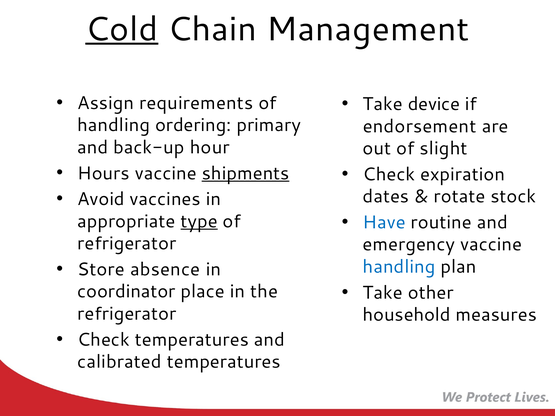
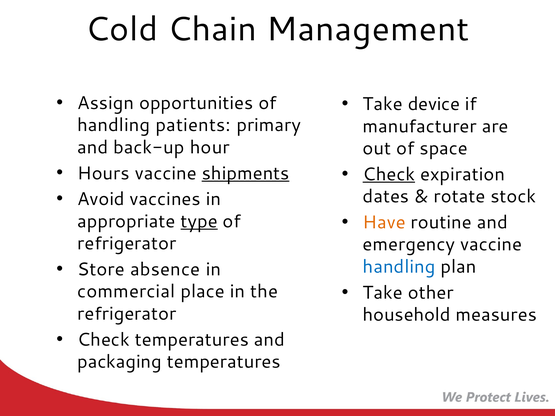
Cold underline: present -> none (122, 29)
requirements: requirements -> opportunities (196, 103)
ordering: ordering -> patients (193, 125)
endorsement: endorsement -> manufacturer (420, 126)
slight: slight -> space (444, 149)
Check underline: none -> present (389, 174)
Have colour: blue -> orange (384, 222)
coordinator: coordinator -> commercial (126, 292)
calibrated: calibrated -> packaging (120, 362)
